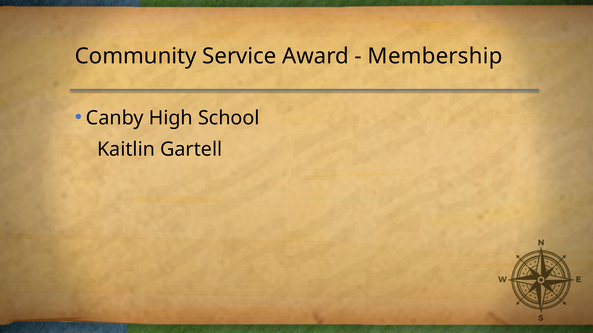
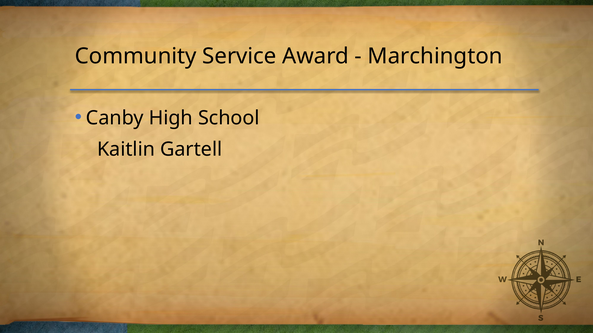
Membership: Membership -> Marchington (435, 56)
